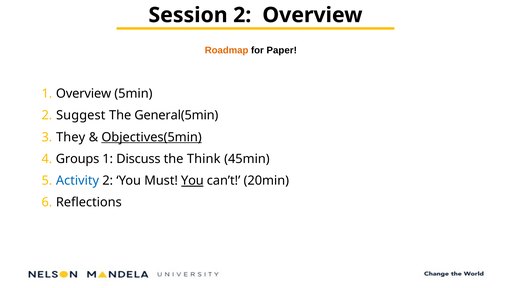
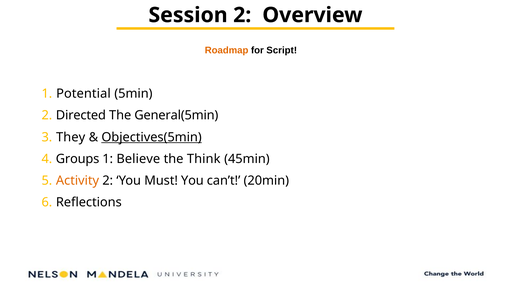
Paper: Paper -> Script (282, 50)
1 Overview: Overview -> Potential (83, 93)
Suggest: Suggest -> Directed (81, 115)
Discuss: Discuss -> Believe (138, 159)
Activity colour: blue -> orange (78, 180)
You underline: present -> none (192, 180)
